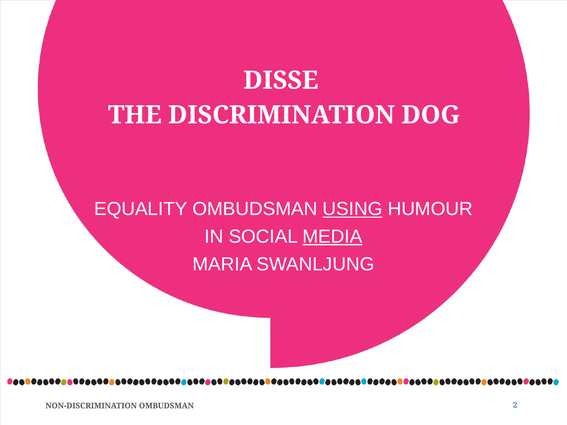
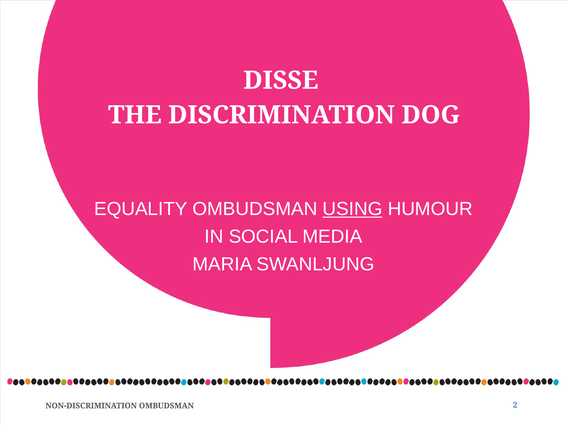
MEDIA underline: present -> none (332, 237)
